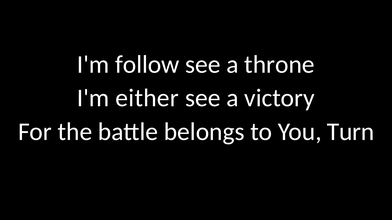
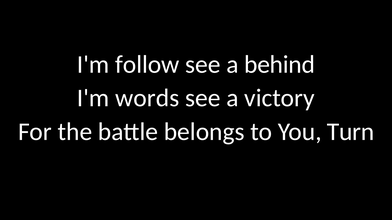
throne: throne -> behind (280, 65)
either: either -> words (147, 98)
